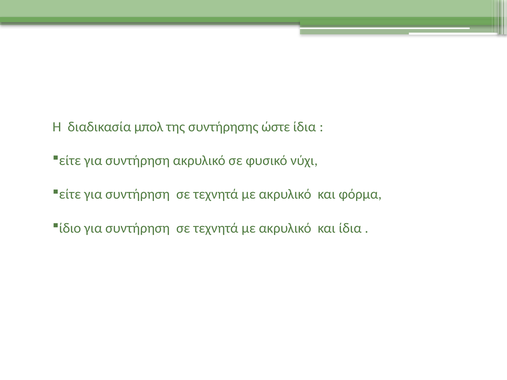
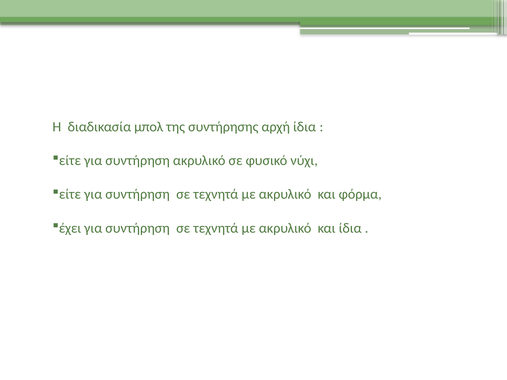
ώστε: ώστε -> αρχή (276, 127)
ίδιο: ίδιο -> έχει (70, 228)
